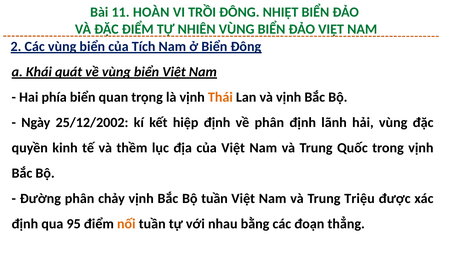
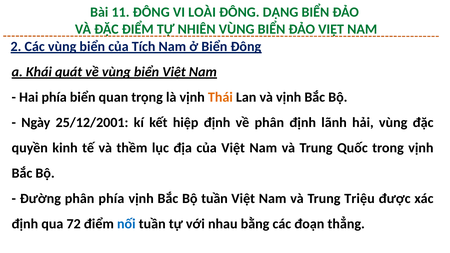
11 HOÀN: HOÀN -> ĐÔNG (151, 12)
TRỒI: TRỒI -> LOÀI (202, 12)
NHIỆT: NHIỆT -> DẠNG (281, 12)
25/12/2002: 25/12/2002 -> 25/12/2001 (92, 123)
phân chảy: chảy -> phía (111, 199)
95: 95 -> 72 (74, 224)
nối colour: orange -> blue (126, 224)
